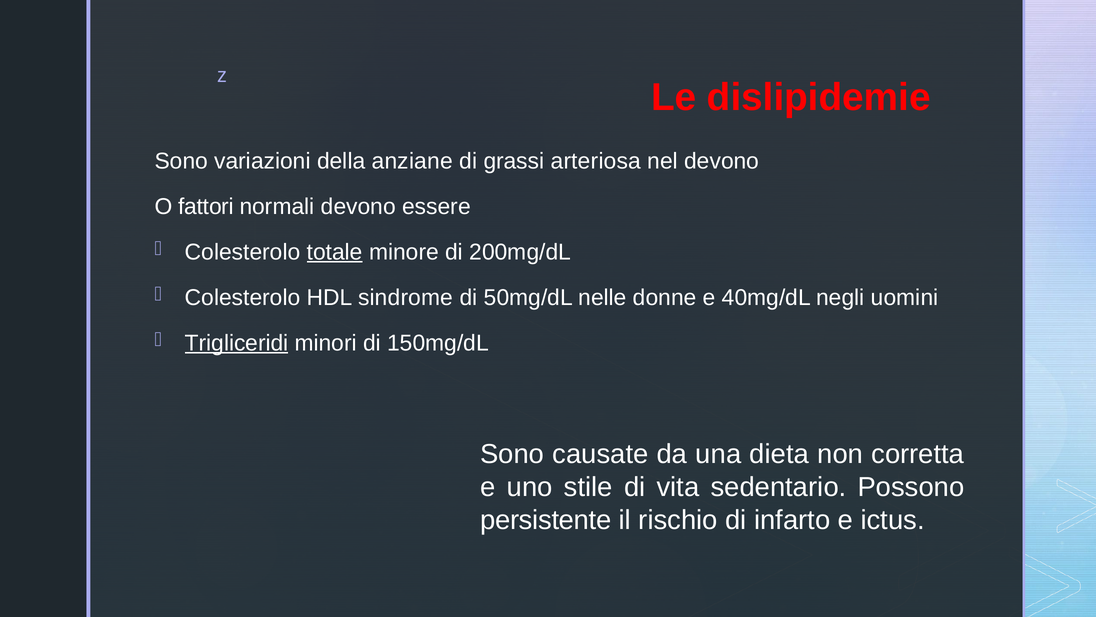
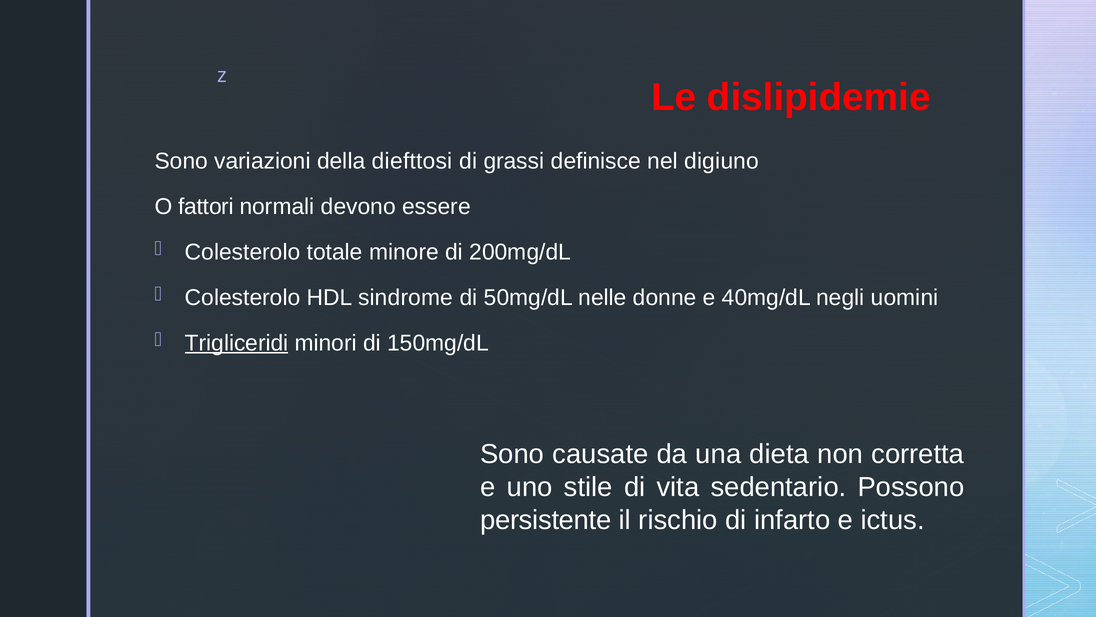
anziane: anziane -> diefttosi (412, 161)
arteriosa: arteriosa -> definisce (596, 161)
nel devono: devono -> digiuno (722, 161)
totale underline: present -> none (335, 252)
